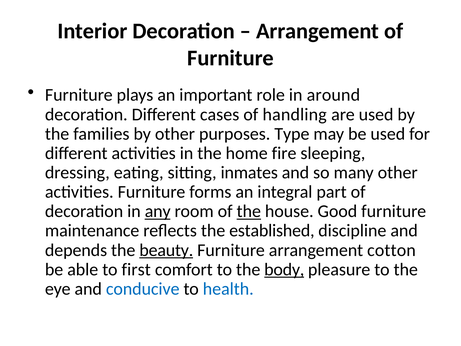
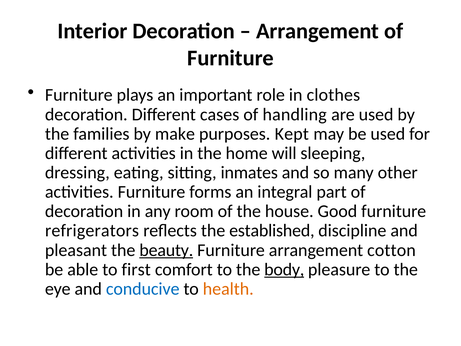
around: around -> clothes (333, 95)
by other: other -> make (175, 134)
Type: Type -> Kept (292, 134)
fire: fire -> will (284, 153)
any underline: present -> none (158, 211)
the underline: present -> none (249, 211)
maintenance: maintenance -> refrigerators (92, 231)
depends: depends -> pleasant (76, 250)
health colour: blue -> orange (228, 289)
